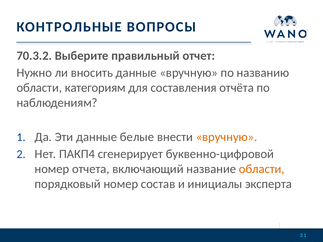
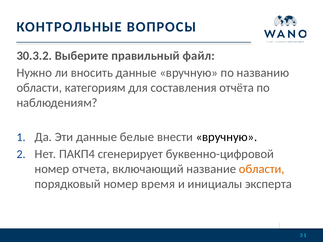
70.3.2: 70.3.2 -> 30.3.2 (34, 56)
отчет: отчет -> файл (199, 56)
вручную colour: orange -> black (227, 137)
состав: состав -> время (158, 184)
